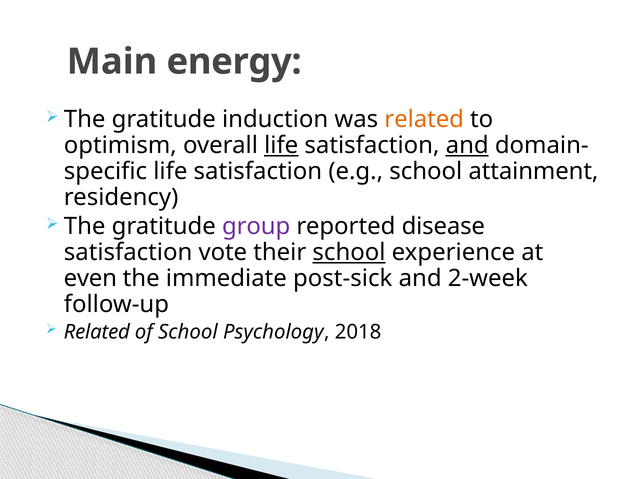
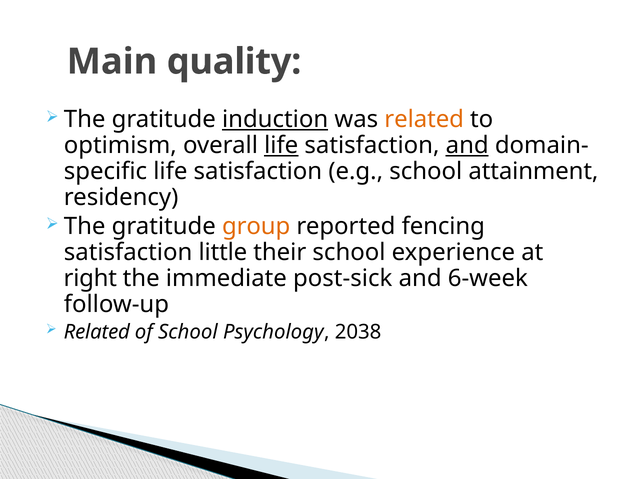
energy: energy -> quality (234, 62)
induction underline: none -> present (275, 120)
group colour: purple -> orange (256, 227)
disease: disease -> fencing (443, 227)
vote: vote -> little (223, 253)
school underline: present -> none (349, 253)
even: even -> right (90, 279)
2-week: 2-week -> 6-week (488, 279)
2018: 2018 -> 2038 (358, 332)
